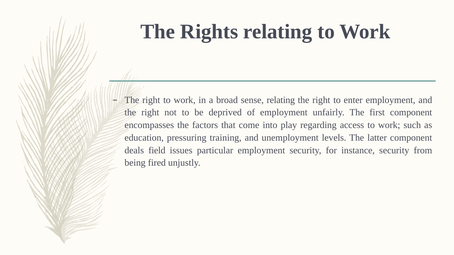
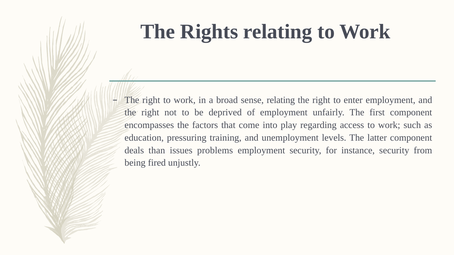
field: field -> than (157, 150)
particular: particular -> problems (215, 150)
